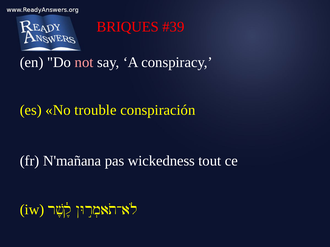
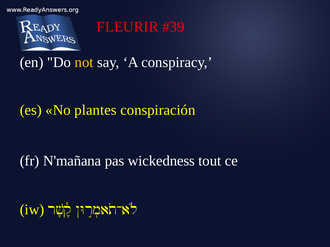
BRIQUES: BRIQUES -> FLEURIR (128, 27)
not colour: pink -> yellow (84, 62)
trouble: trouble -> plantes (96, 110)
